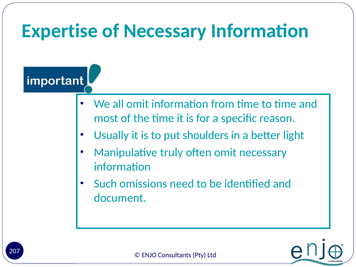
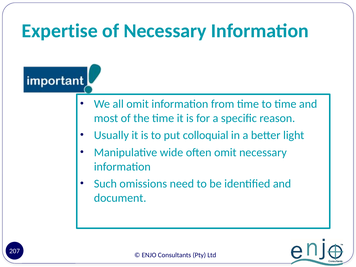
shoulders: shoulders -> colloquial (206, 135)
truly: truly -> wide (172, 152)
